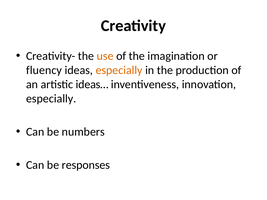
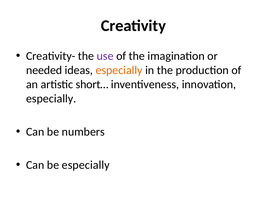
use colour: orange -> purple (105, 56)
fluency: fluency -> needed (44, 70)
ideas…: ideas… -> short… (92, 84)
be responses: responses -> especially (86, 165)
